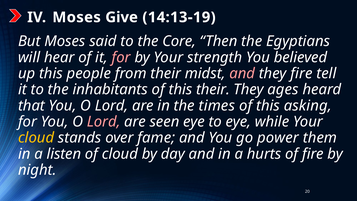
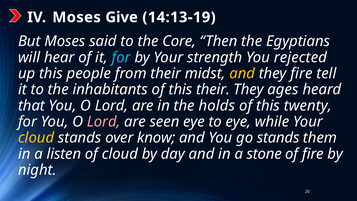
for colour: pink -> light blue (121, 57)
believed: believed -> rejected (300, 57)
and colour: pink -> yellow (242, 73)
times: times -> holds (217, 106)
asking: asking -> twenty (308, 106)
fame: fame -> know (156, 138)
go power: power -> stands (278, 138)
hurts: hurts -> stone (264, 154)
